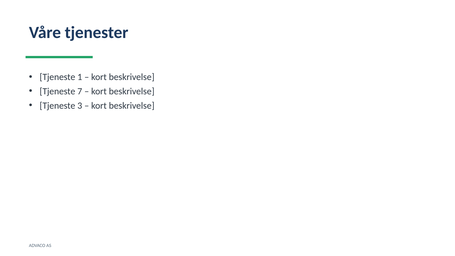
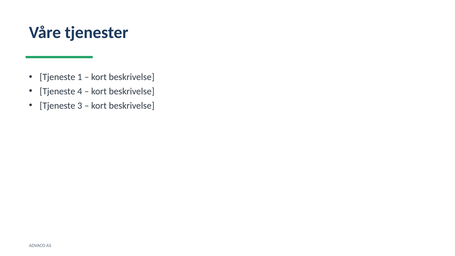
7: 7 -> 4 (80, 91)
